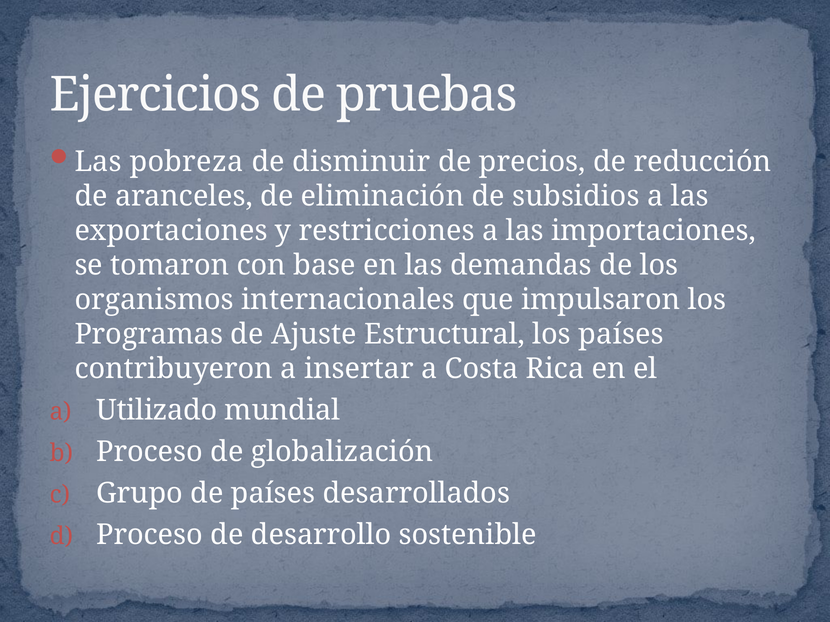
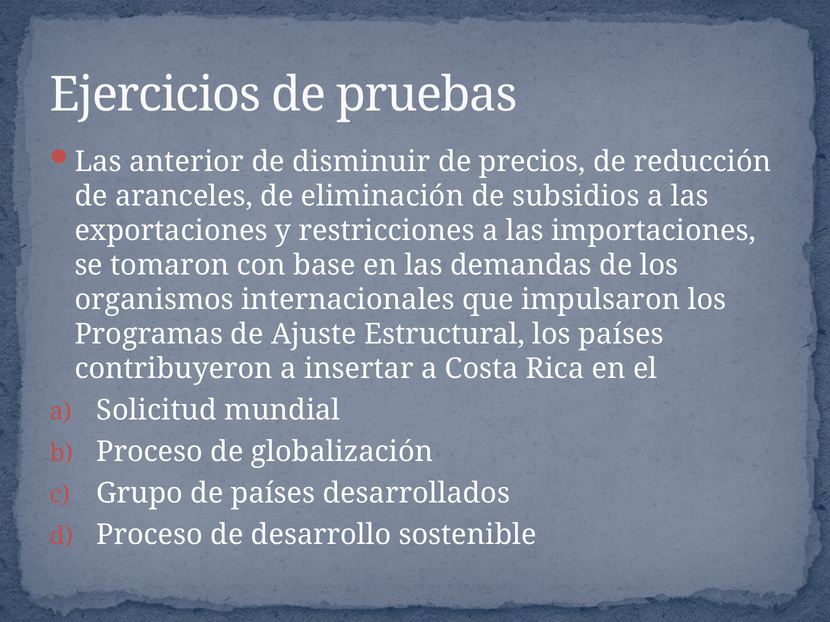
pobreza: pobreza -> anterior (186, 162)
Utilizado: Utilizado -> Solicitud (157, 411)
